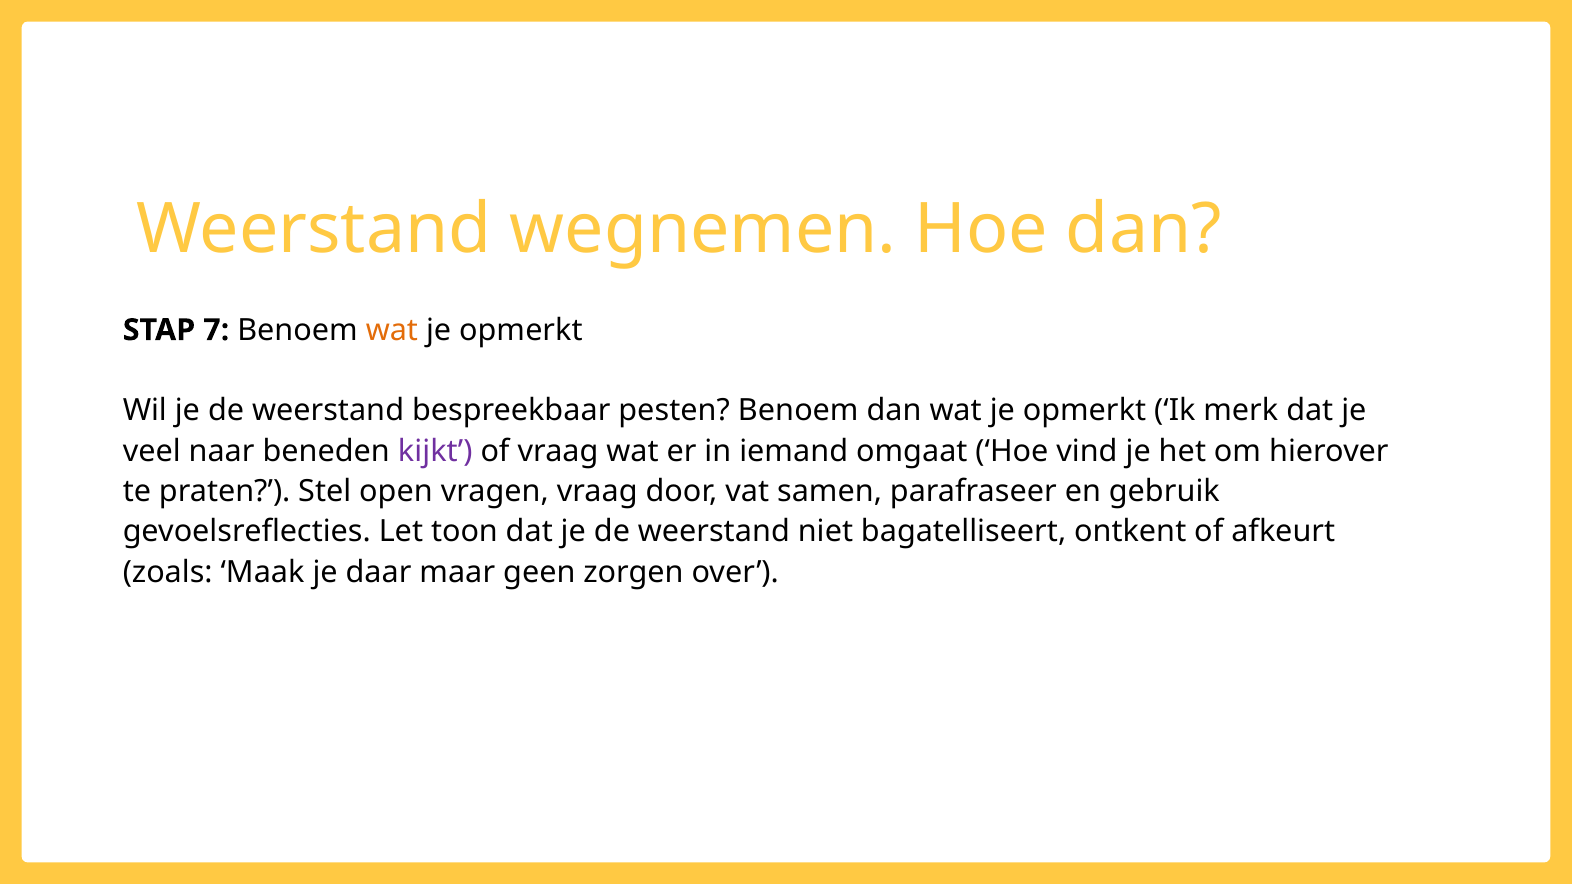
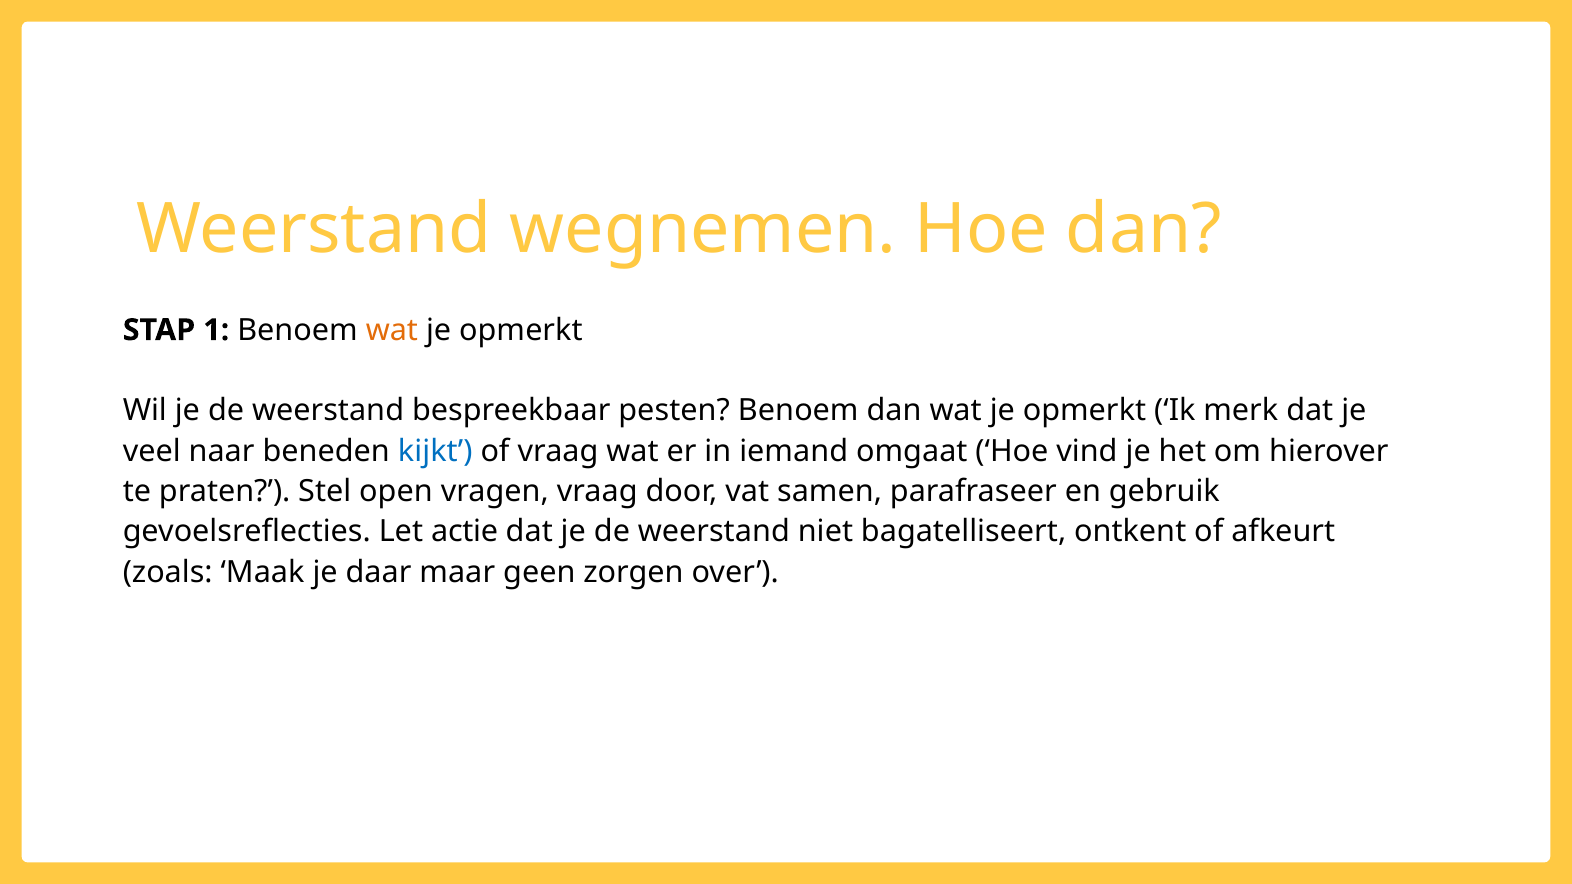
7: 7 -> 1 (216, 330)
kijkt colour: purple -> blue (435, 451)
toon: toon -> actie (465, 532)
